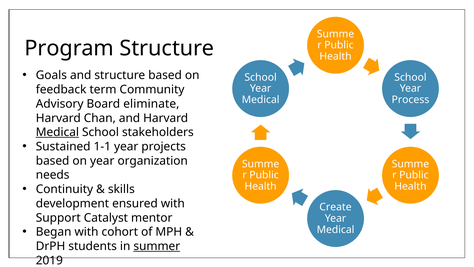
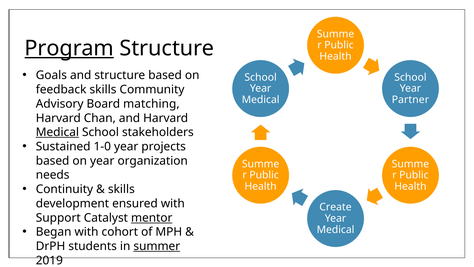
Program underline: none -> present (69, 48)
feedback term: term -> skills (103, 89)
Process: Process -> Partner (410, 100)
eliminate: eliminate -> matching (151, 104)
1-1: 1-1 -> 1-0 (102, 146)
mentor underline: none -> present (152, 217)
